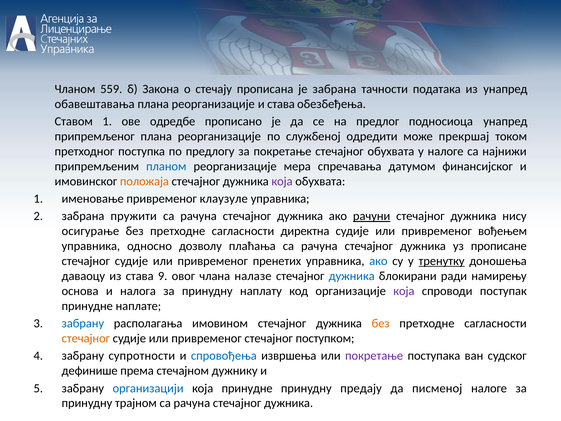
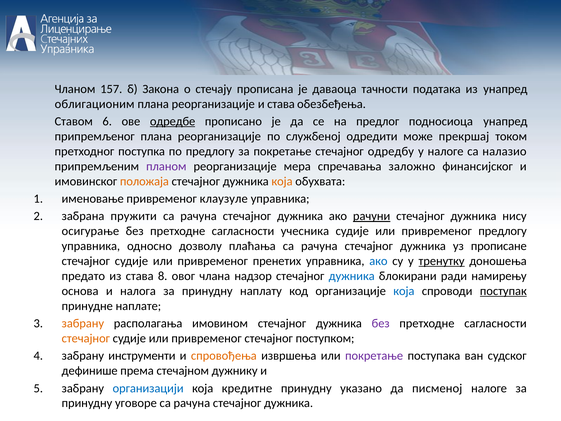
559: 559 -> 157 (111, 89)
је забрана: забрана -> даваоца (334, 89)
обавештавања: обавештавања -> облигационим (95, 104)
Ставом 1: 1 -> 6 (107, 121)
одредбе underline: none -> present (173, 121)
стечајног обухвата: обухвата -> одредбу (391, 151)
најнижи: најнижи -> налазио (504, 151)
планом colour: blue -> purple (166, 166)
датумом: датумом -> заложно (412, 166)
која colour: purple -> orange (282, 181)
директна: директна -> учесника (305, 231)
привременог вођењем: вођењем -> предлогу (503, 231)
даваоцу: даваоцу -> предато (83, 276)
9: 9 -> 8 (163, 276)
налазе: налазе -> надзор (253, 276)
која colour: purple -> blue (404, 291)
поступак underline: none -> present (503, 291)
забрану colour: blue -> orange (83, 323)
без colour: orange -> purple (381, 323)
супротности: супротности -> инструменти (142, 356)
спровођења colour: blue -> orange (224, 356)
која принудне: принудне -> кредитне (247, 388)
предају: предају -> указано (361, 388)
трајном: трајном -> уговоре (136, 403)
